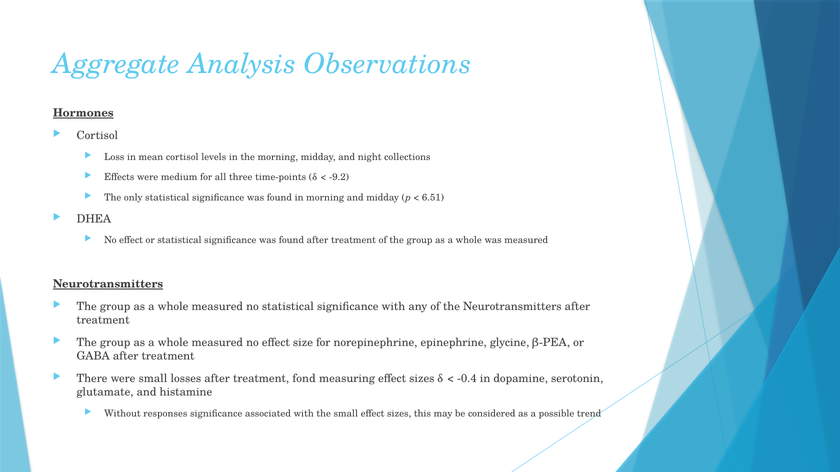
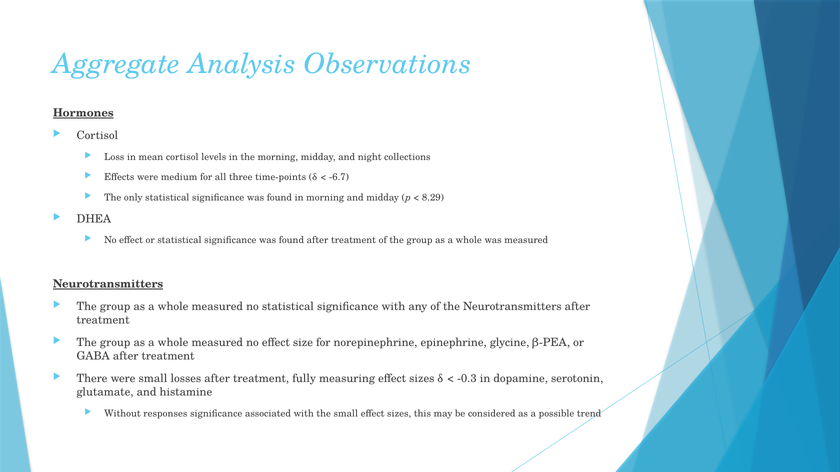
-9.2: -9.2 -> -6.7 (339, 177)
6.51: 6.51 -> 8.29 (433, 198)
fond: fond -> fully (304, 379)
-0.4: -0.4 -> -0.3 (467, 379)
